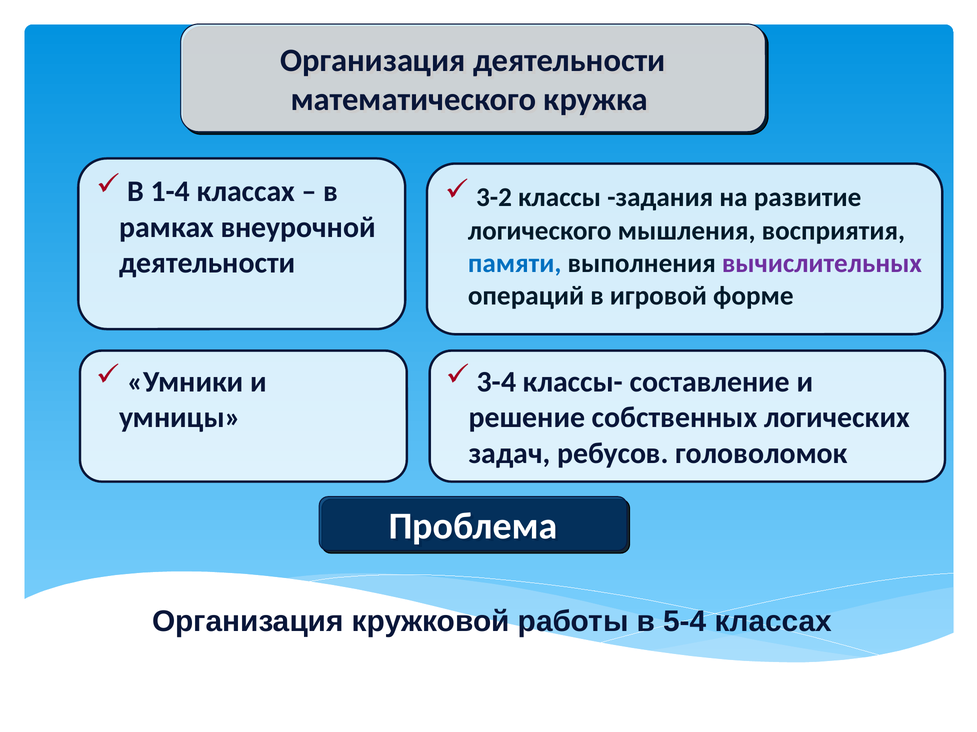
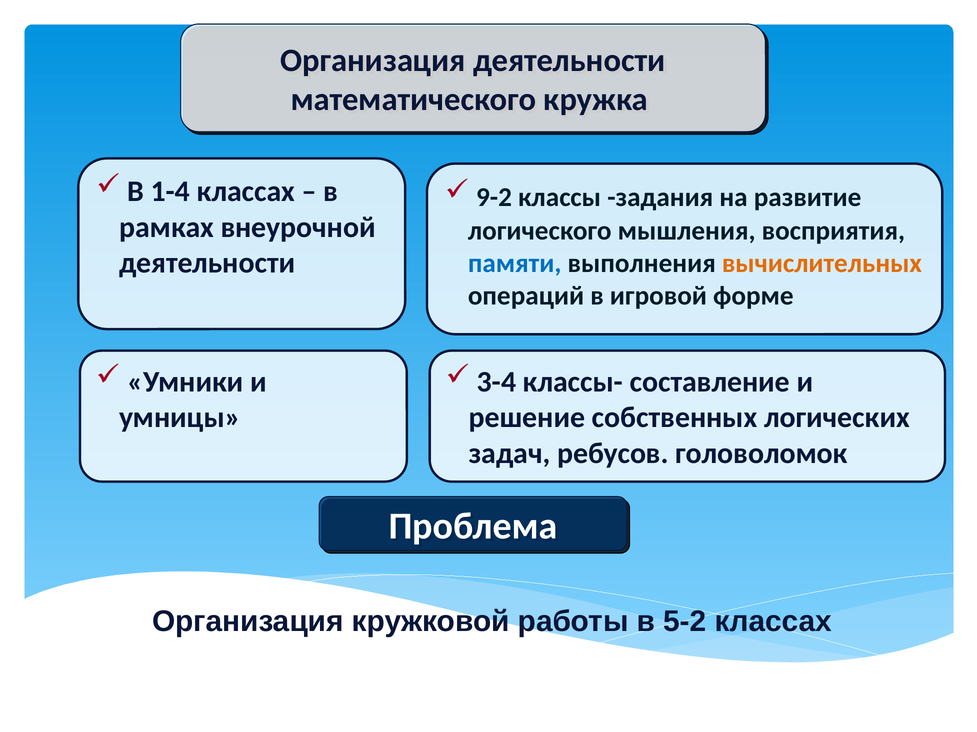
3-2: 3-2 -> 9-2 (494, 198)
вычислительных colour: purple -> orange (822, 263)
5-4: 5-4 -> 5-2 (685, 622)
